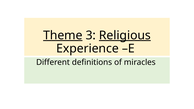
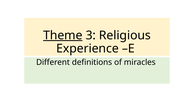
Religious underline: present -> none (125, 35)
